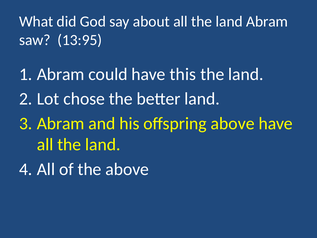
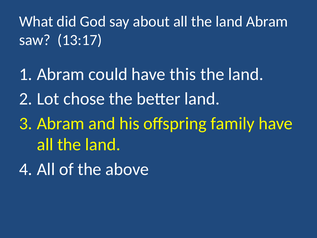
13:95: 13:95 -> 13:17 (80, 40)
offspring above: above -> family (233, 123)
